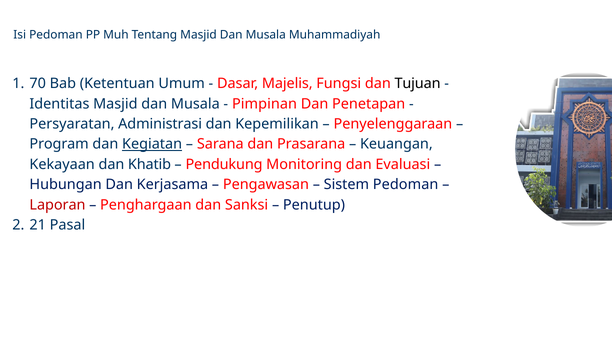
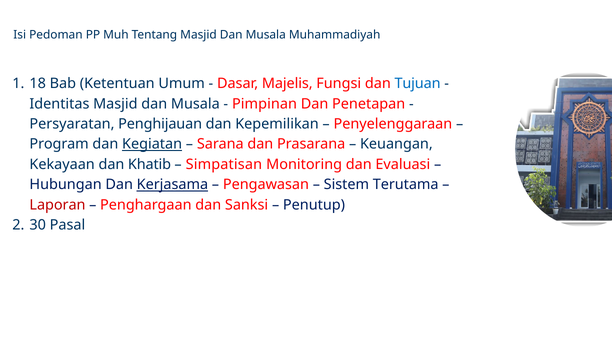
70: 70 -> 18 (38, 84)
Tujuan colour: black -> blue (418, 84)
Administrasi: Administrasi -> Penghijauan (160, 124)
Pendukung: Pendukung -> Simpatisan (224, 165)
Kerjasama underline: none -> present (172, 185)
Sistem Pedoman: Pedoman -> Terutama (406, 185)
21: 21 -> 30 (38, 225)
